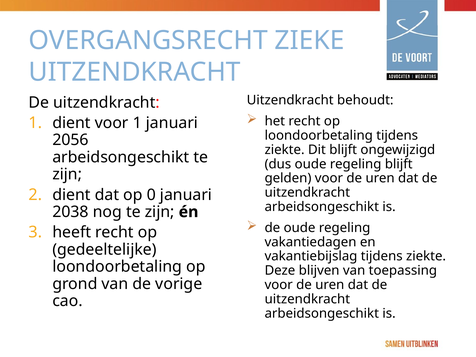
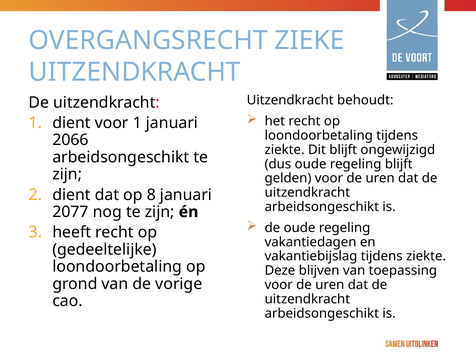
2056: 2056 -> 2066 (71, 140)
0: 0 -> 8 (151, 195)
2038: 2038 -> 2077 (71, 212)
